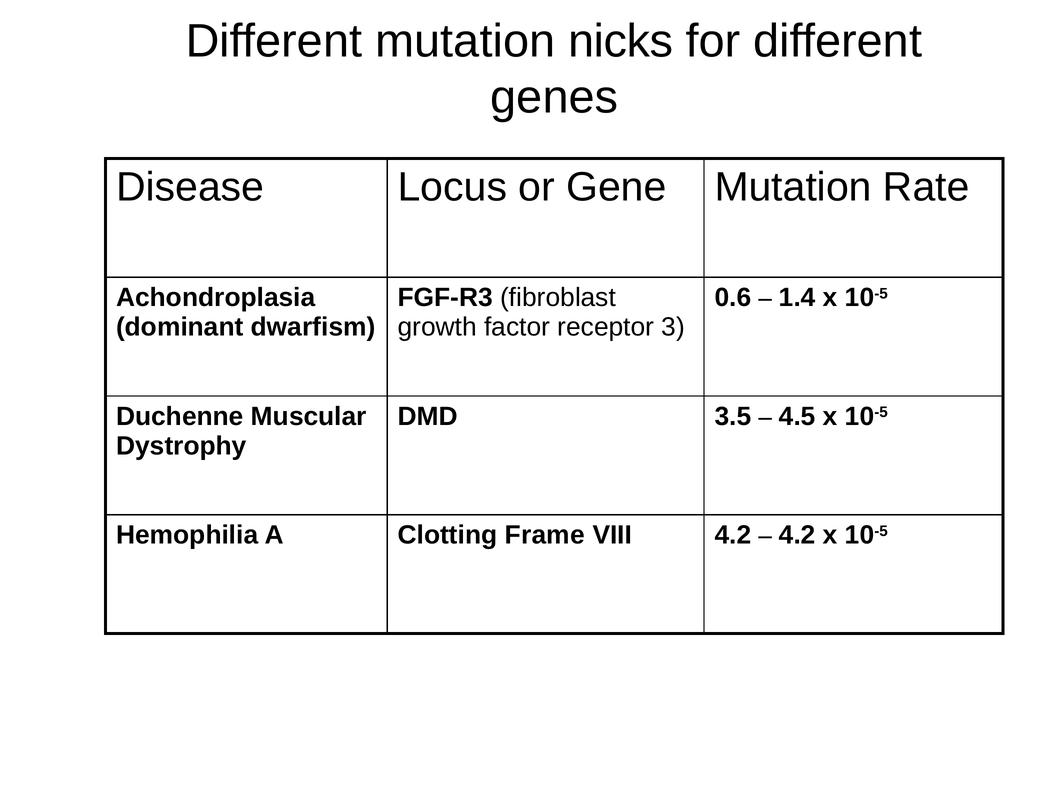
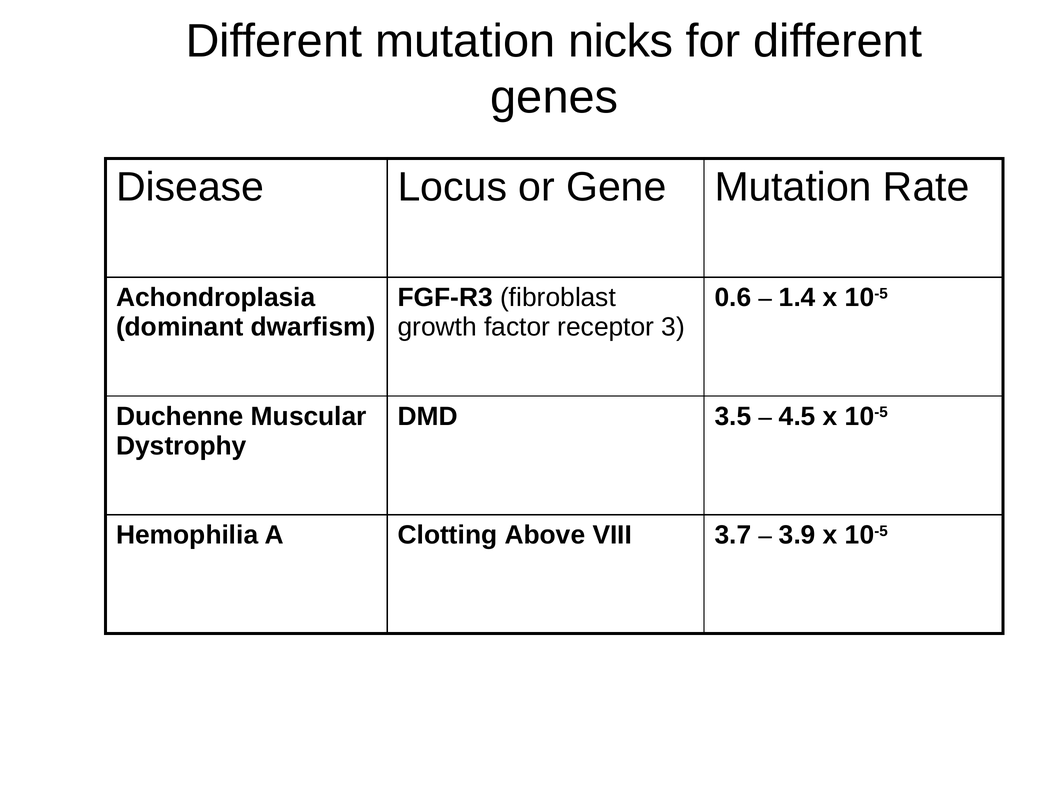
Frame: Frame -> Above (545, 535)
VIII 4.2: 4.2 -> 3.7 (733, 535)
4.2: 4.2 -> 3.9 (797, 535)
